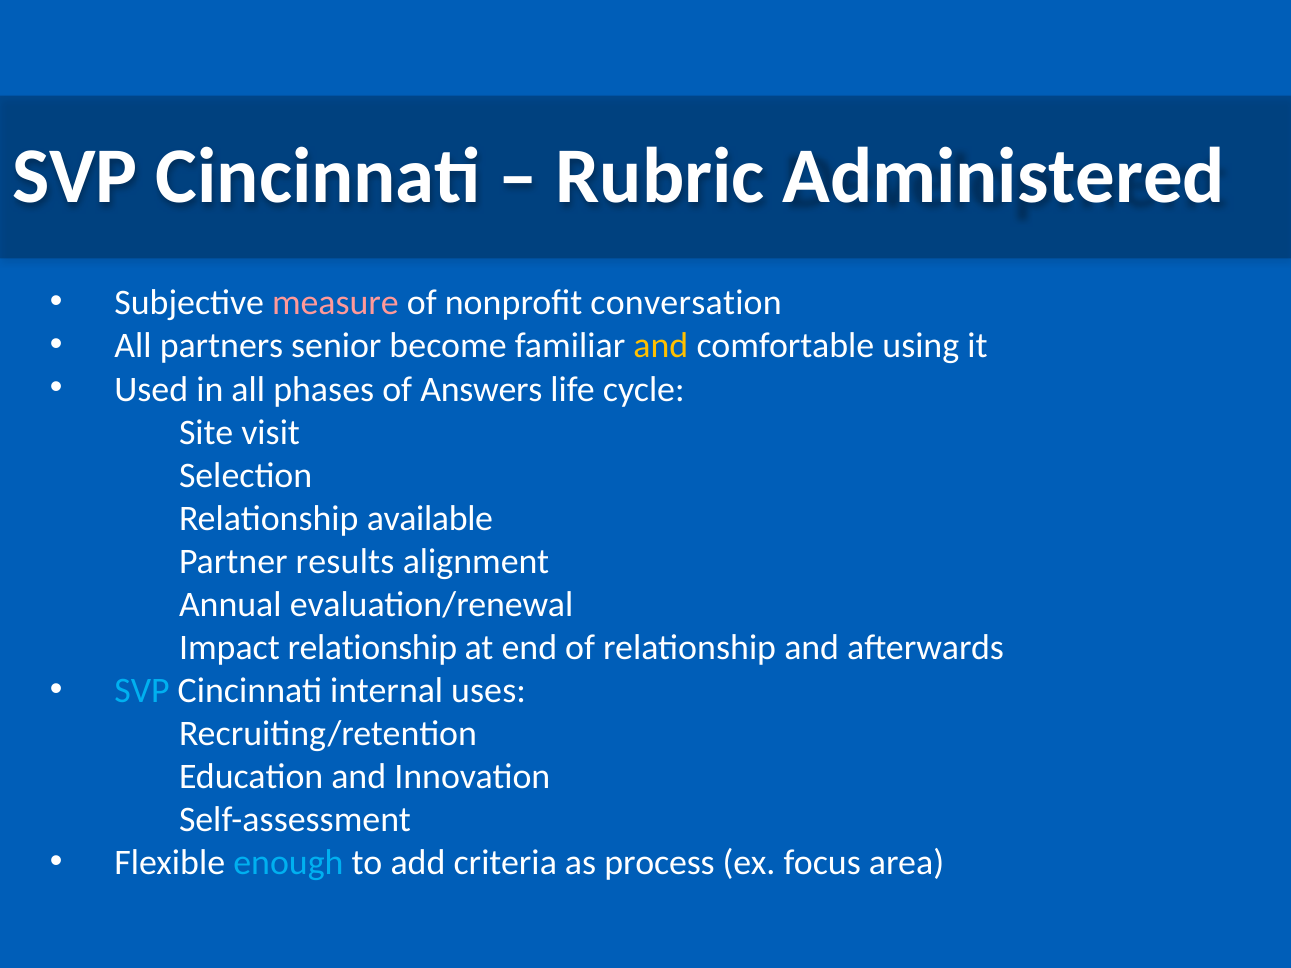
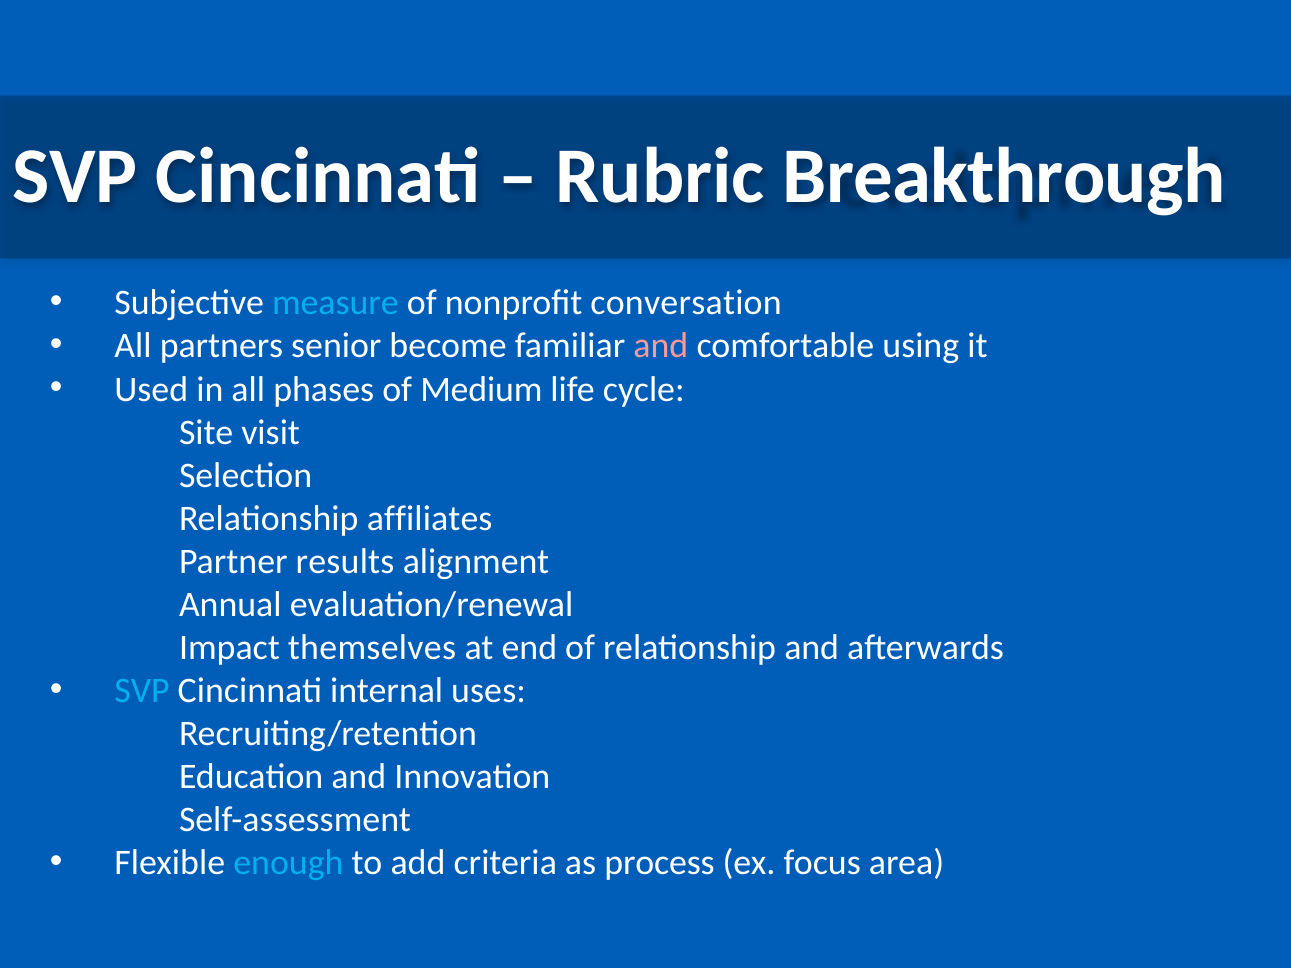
Administered: Administered -> Breakthrough (1004, 176)
measure colour: pink -> light blue (335, 303)
and colour: yellow -> pink (661, 346)
Answers: Answers -> Medium (481, 389)
available: available -> affiliates (430, 518)
Impact relationship: relationship -> themselves (372, 648)
